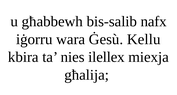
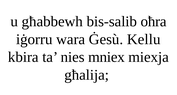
nafx: nafx -> oħra (154, 22)
ilellex: ilellex -> mniex (107, 57)
